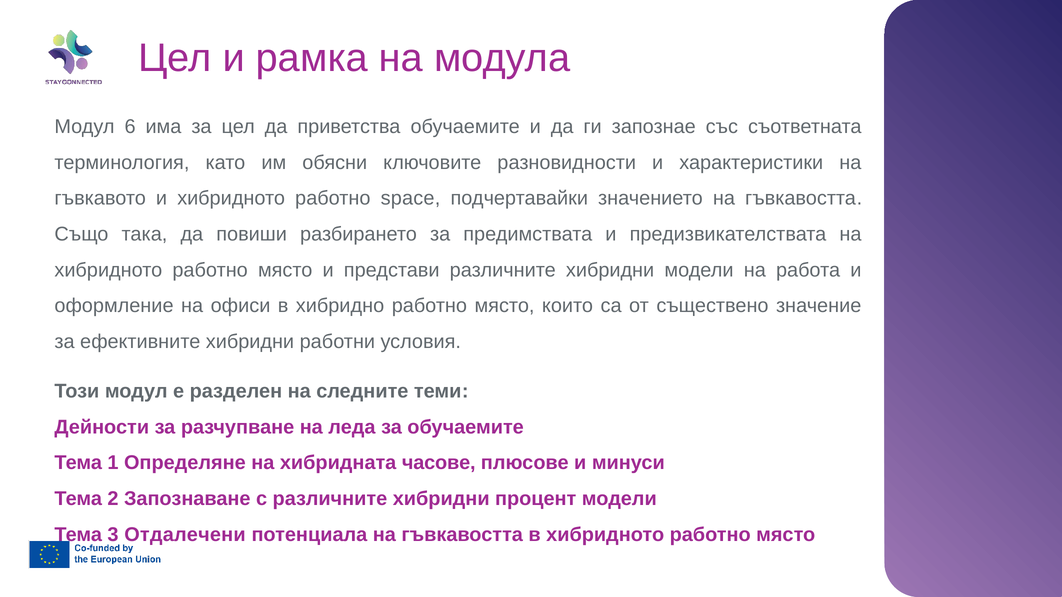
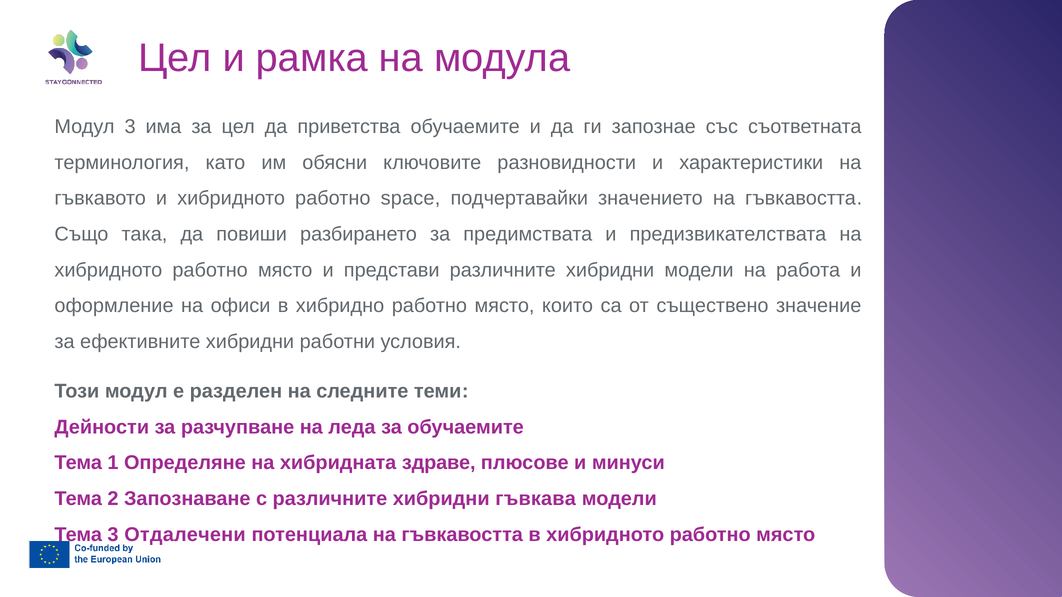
Модул 6: 6 -> 3 (130, 127)
часове: часове -> здраве (439, 463)
процент: процент -> гъвкава (536, 499)
